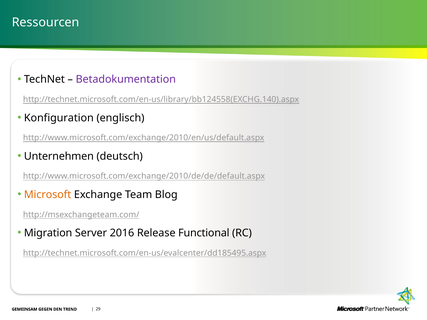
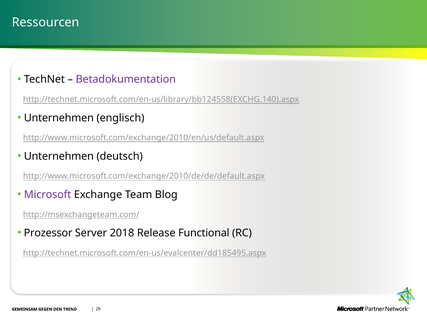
Konfiguration: Konfiguration -> Unternehmen (59, 118)
Microsoft colour: orange -> purple (48, 195)
Migration: Migration -> Prozessor (48, 233)
2016: 2016 -> 2018 (122, 233)
